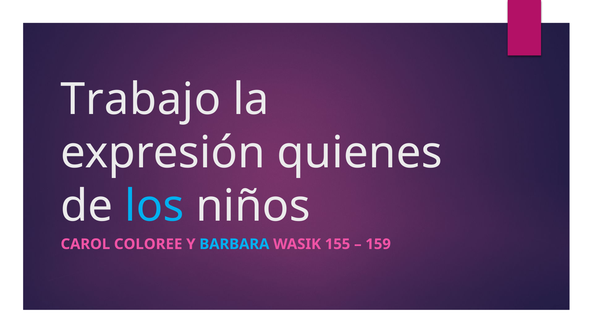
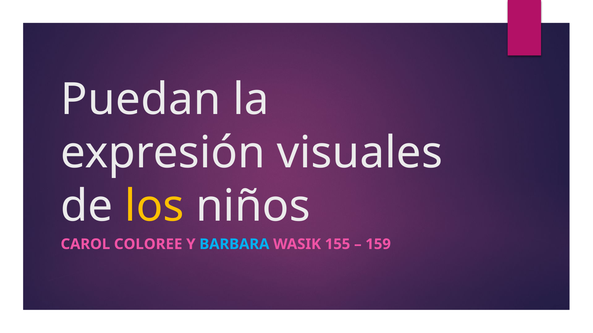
Trabajo: Trabajo -> Puedan (141, 100)
quienes: quienes -> visuales (360, 153)
los colour: light blue -> yellow (154, 207)
